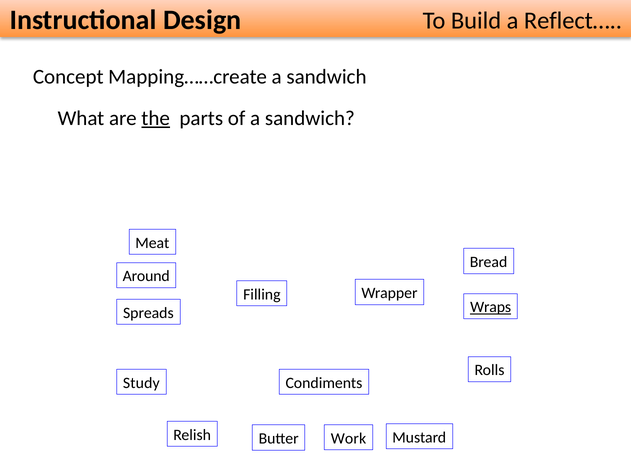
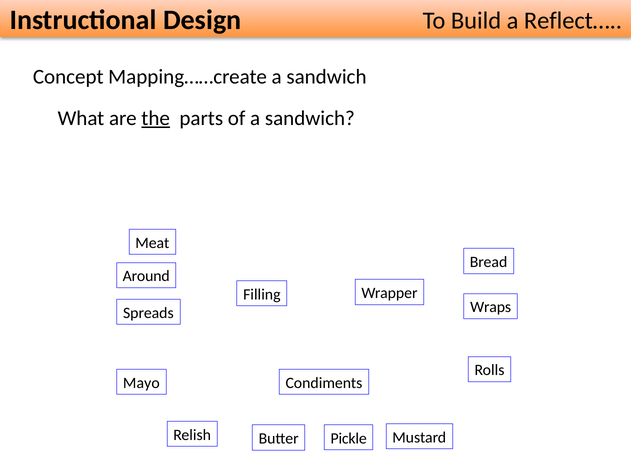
Wraps underline: present -> none (491, 307)
Study: Study -> Mayo (141, 383)
Work: Work -> Pickle (349, 439)
